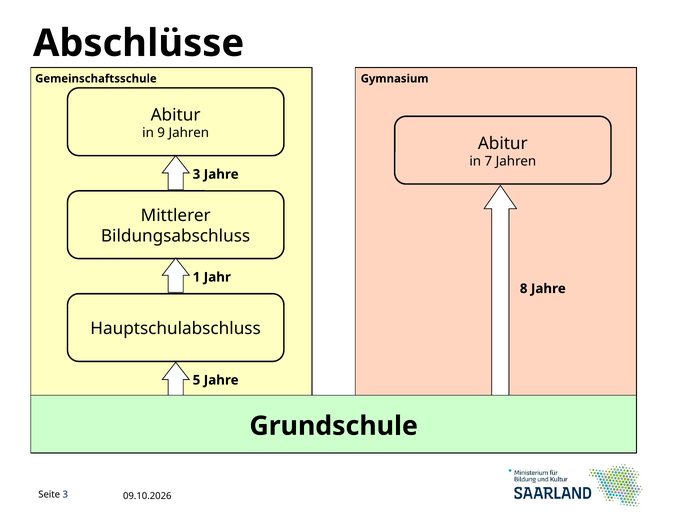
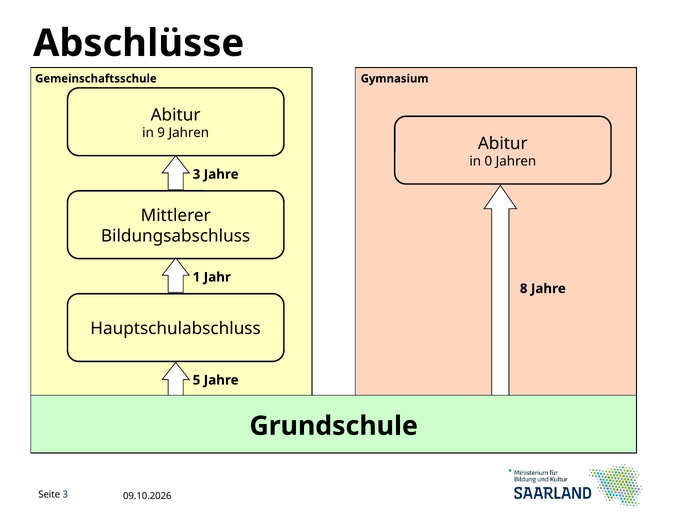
7: 7 -> 0 (488, 161)
